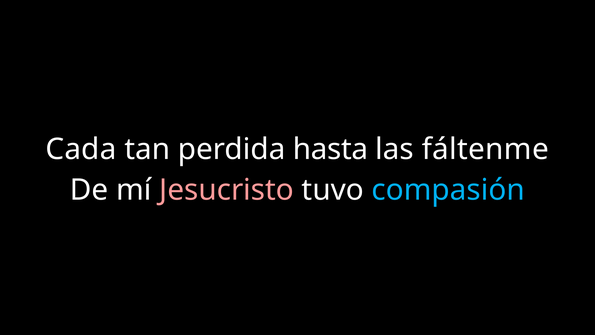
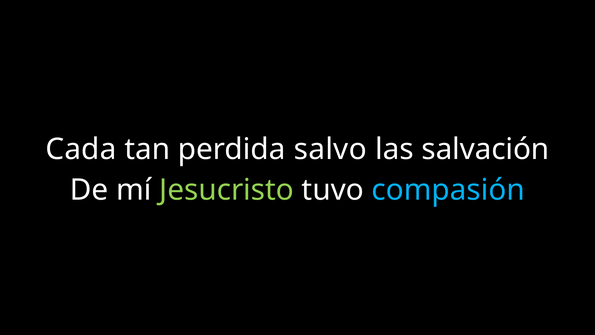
hasta: hasta -> salvo (330, 149)
fáltenme: fáltenme -> salvación (485, 149)
Jesucristo colour: pink -> light green (227, 190)
